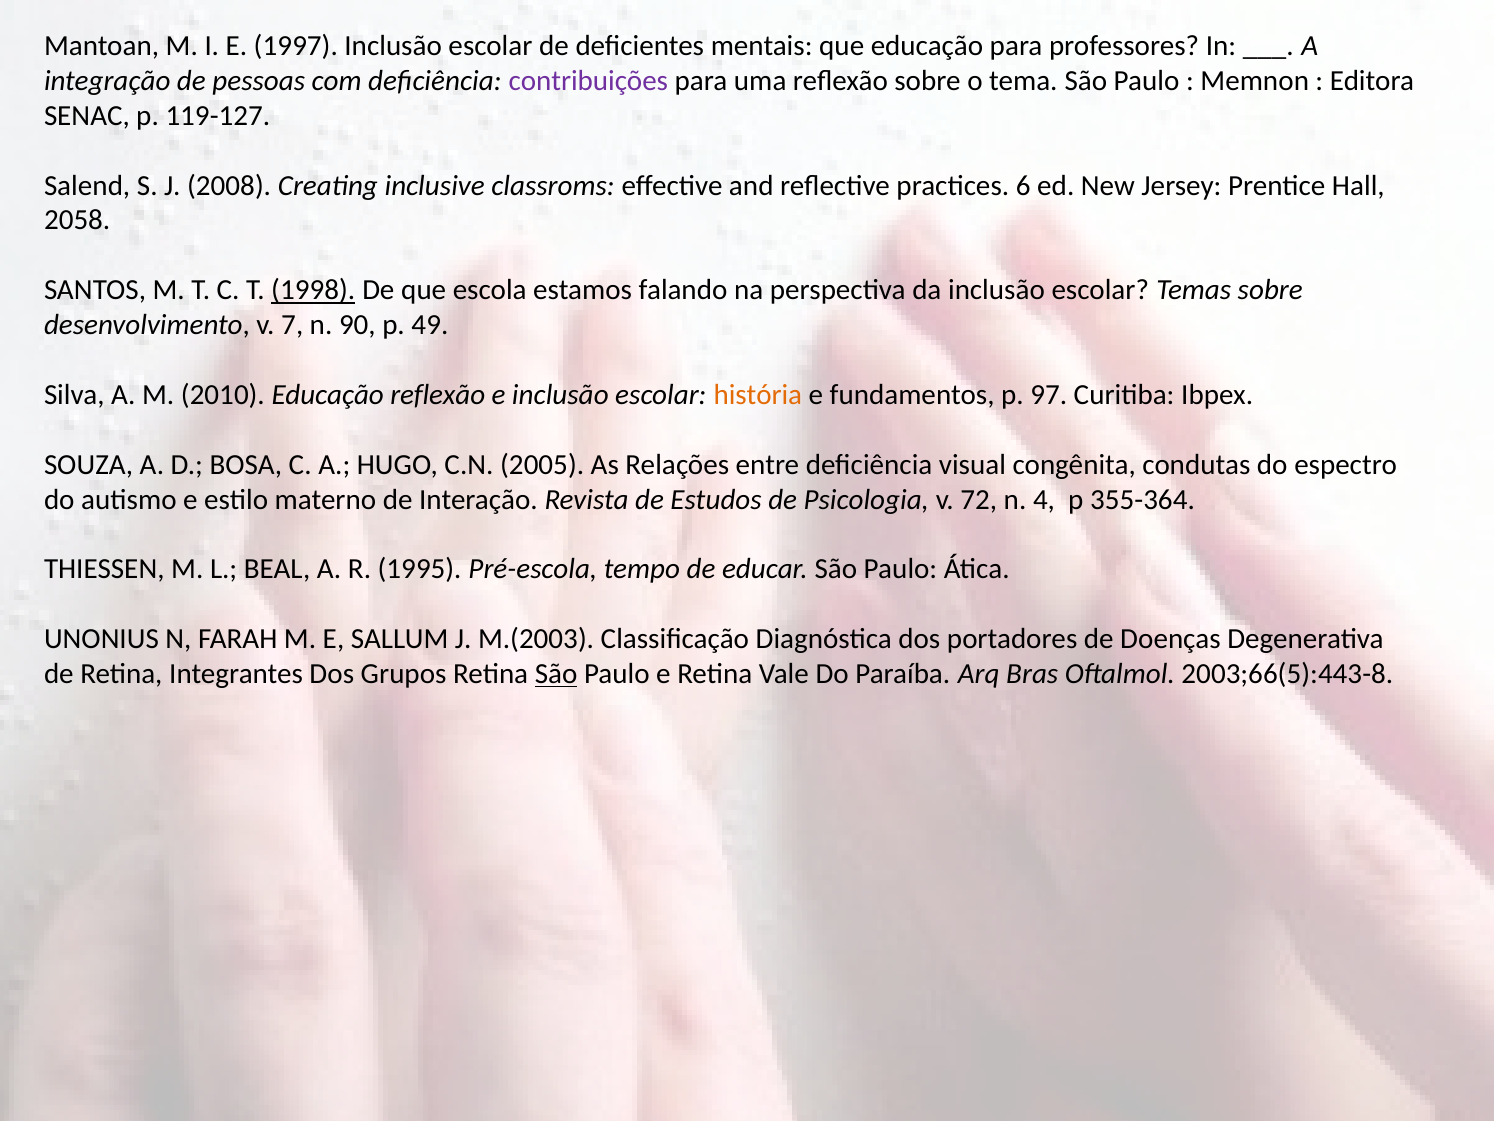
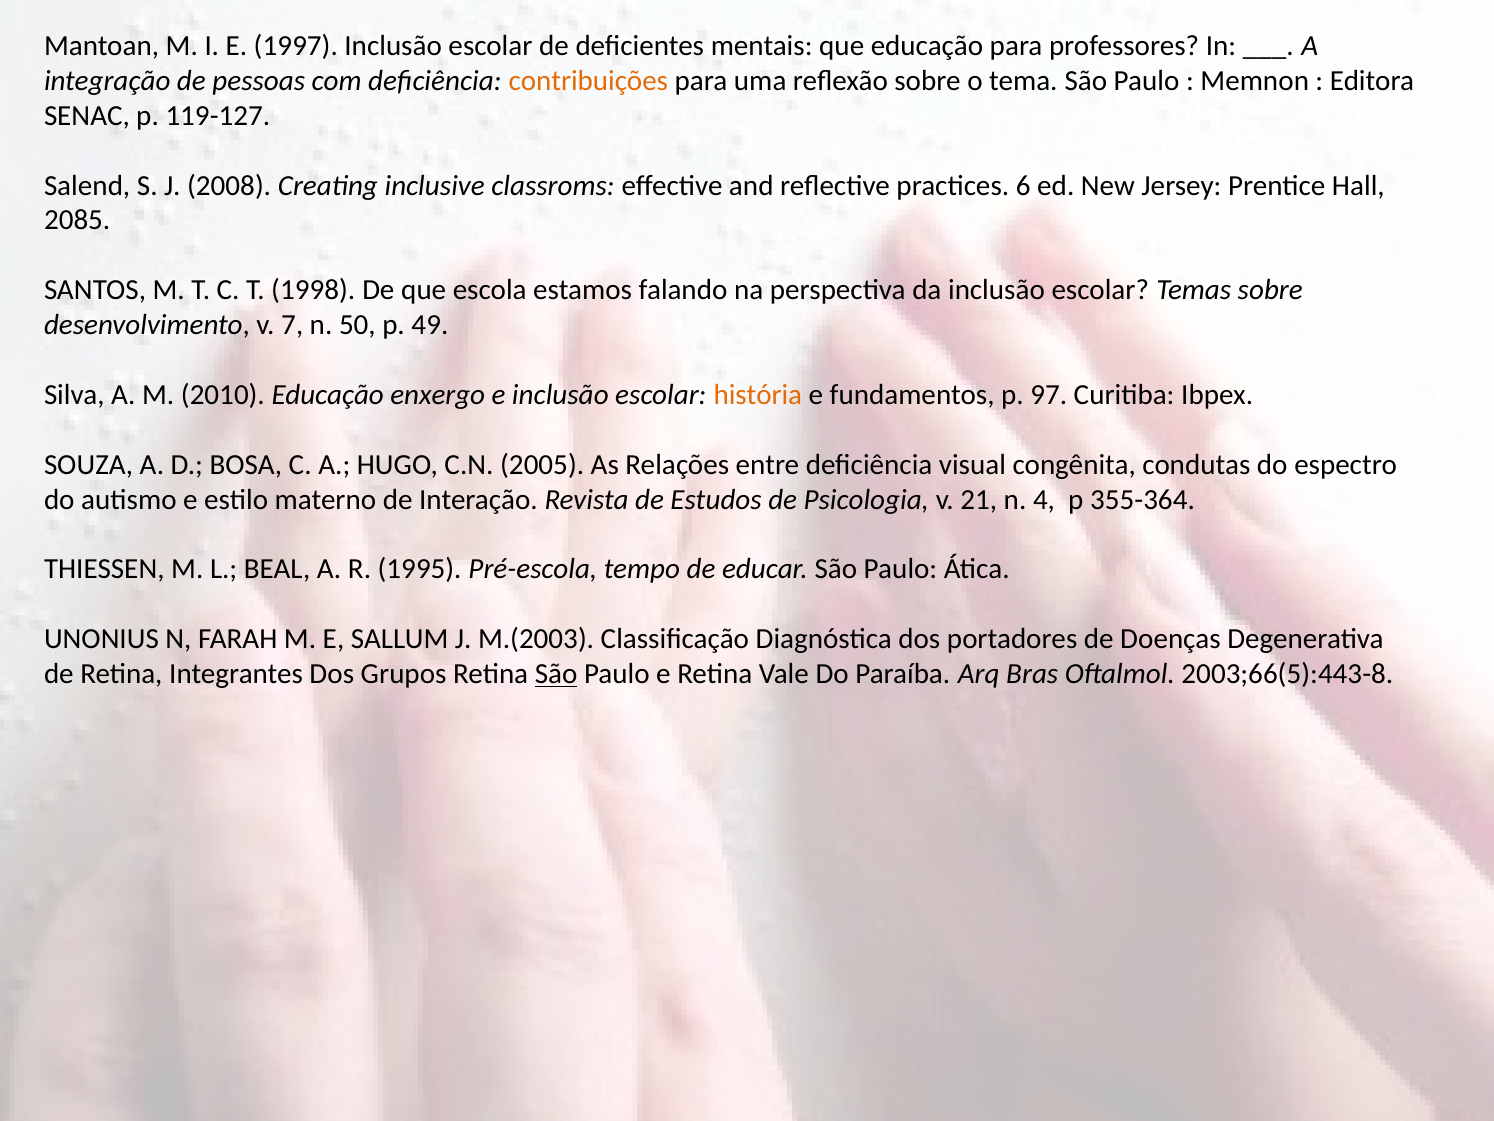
contribuições colour: purple -> orange (588, 81)
2058: 2058 -> 2085 (77, 220)
1998 underline: present -> none (313, 290)
90: 90 -> 50 (357, 325)
Educação reflexão: reflexão -> enxergo (438, 395)
72: 72 -> 21 (979, 499)
